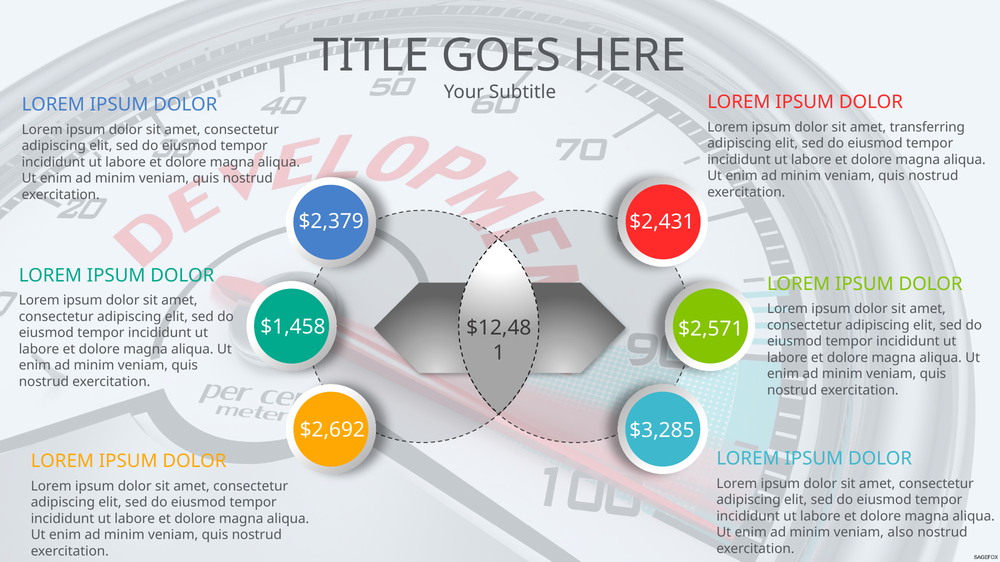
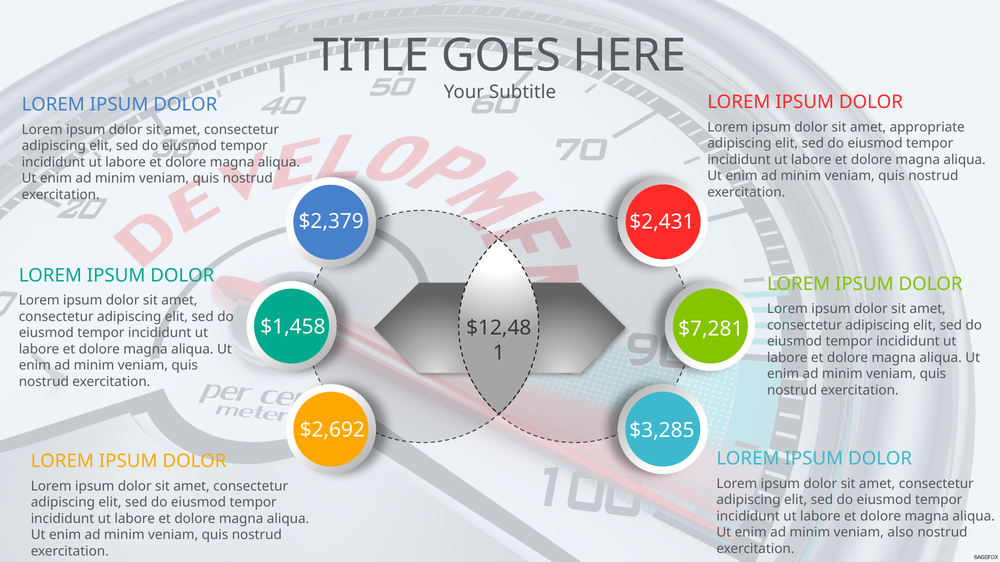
transferring: transferring -> appropriate (927, 127)
$2,571: $2,571 -> $7,281 (711, 329)
